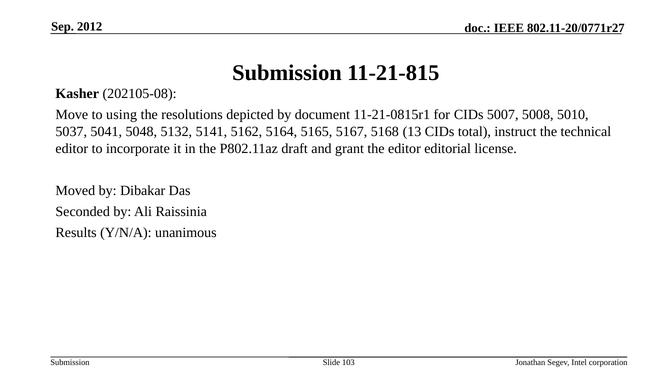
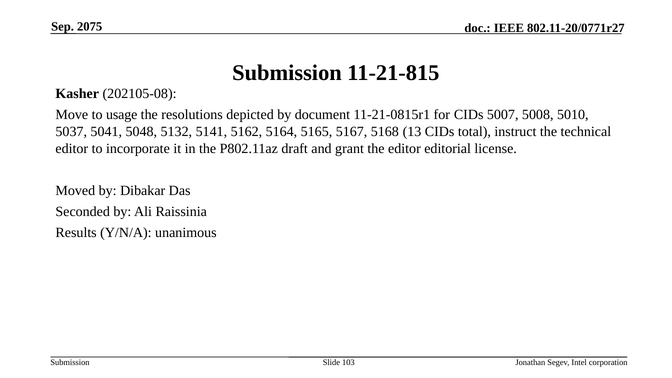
2012: 2012 -> 2075 (90, 27)
using: using -> usage (122, 115)
